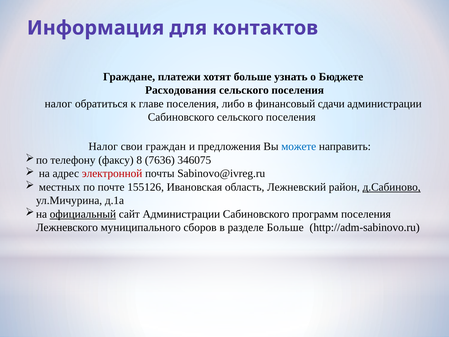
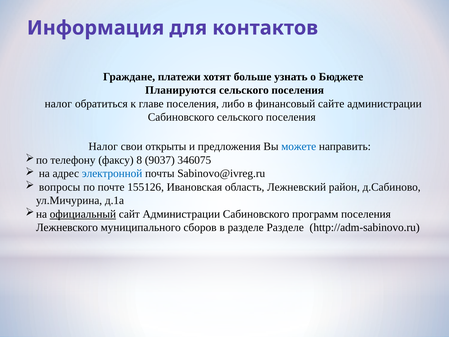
Расходования: Расходования -> Планируются (181, 90)
сдачи: сдачи -> сайте (331, 104)
граждан: граждан -> открыты (166, 147)
7636: 7636 -> 9037 (160, 160)
электронной colour: red -> blue (112, 173)
местных: местных -> вопросы (60, 187)
д.Сабиново underline: present -> none (392, 187)
разделе Больше: Больше -> Разделе (285, 227)
